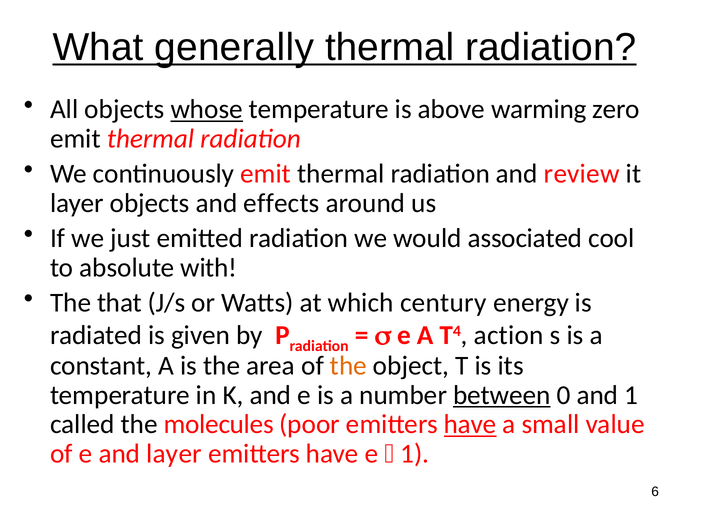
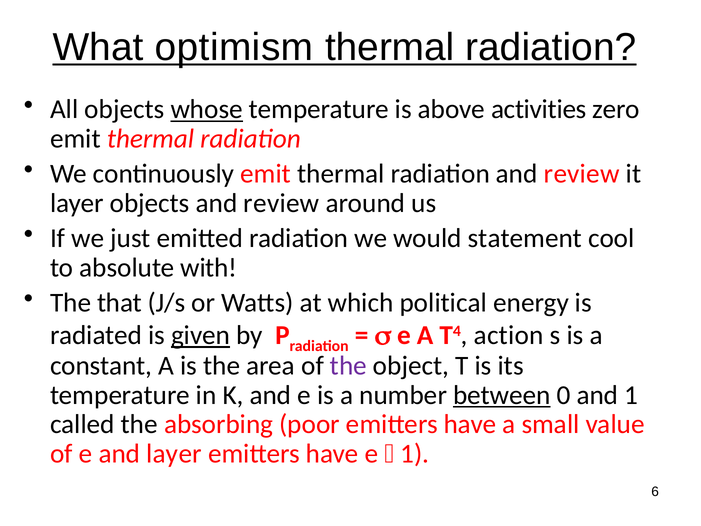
generally: generally -> optimism (234, 48)
warming: warming -> activities (539, 109)
objects and effects: effects -> review (281, 203)
associated: associated -> statement (525, 238)
century: century -> political (443, 302)
given underline: none -> present (201, 335)
the colour: orange -> purple (348, 365)
molecules: molecules -> absorbing (219, 424)
have underline: present -> none (470, 424)
